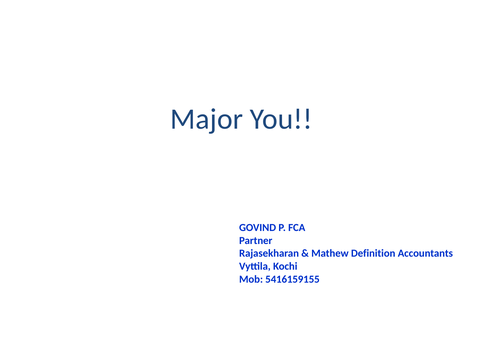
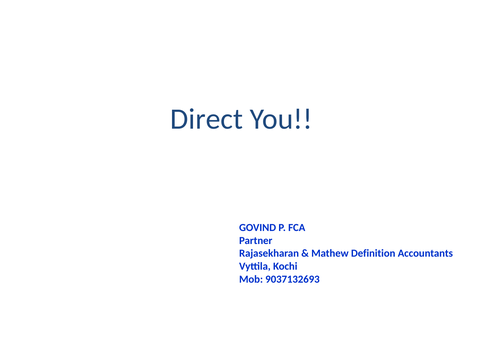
Major: Major -> Direct (207, 119)
5416159155: 5416159155 -> 9037132693 (292, 279)
